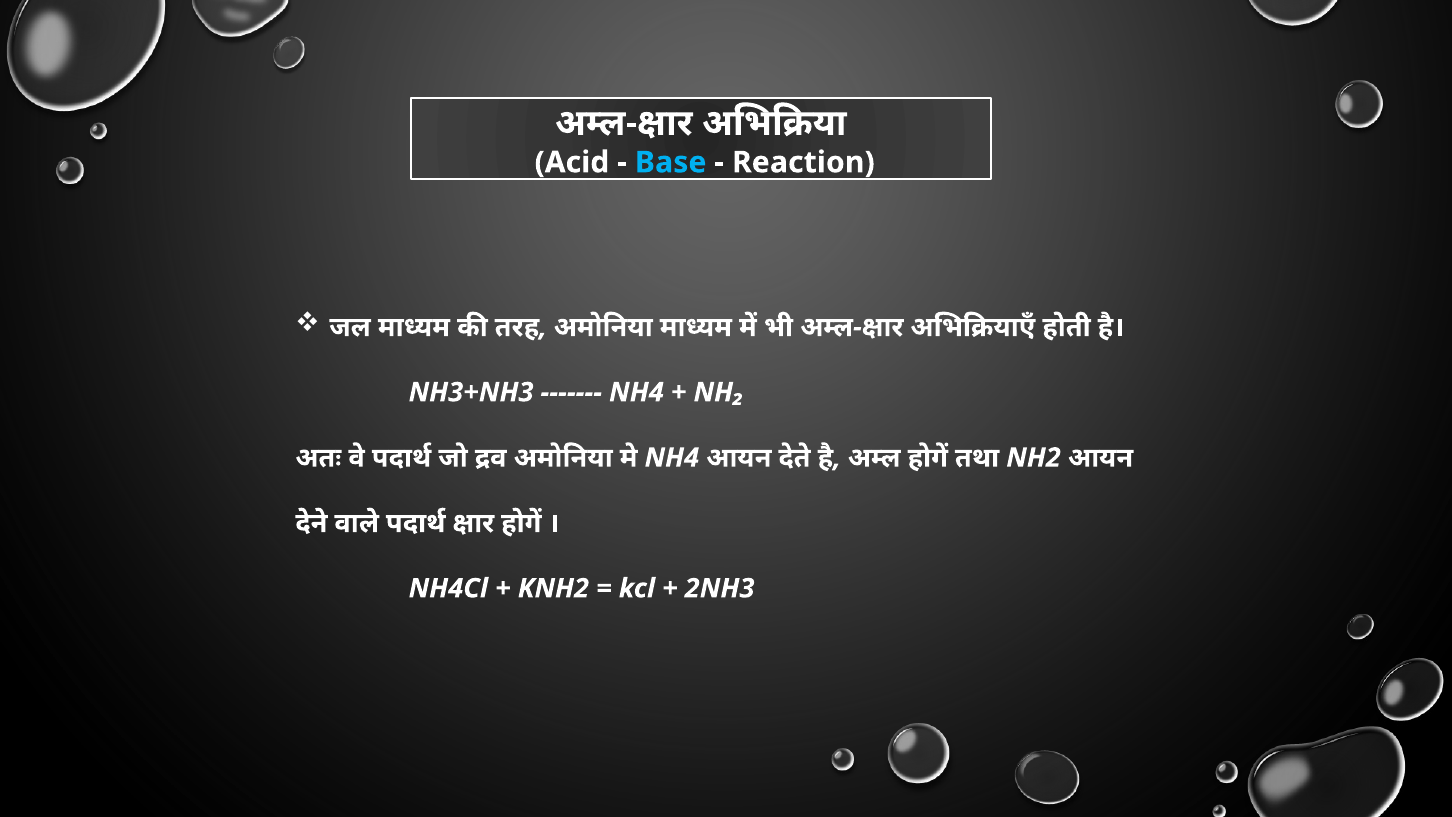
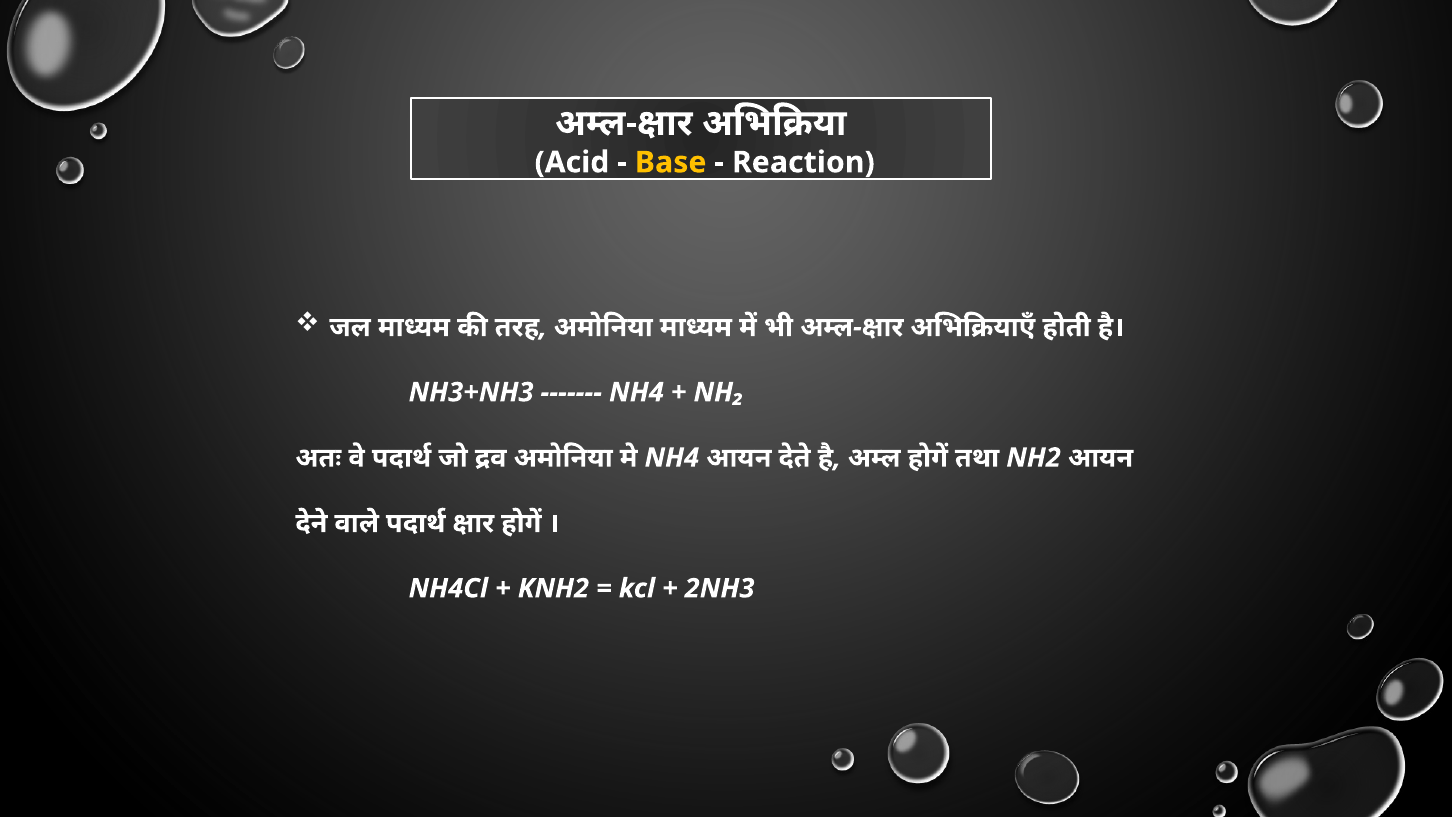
Base colour: light blue -> yellow (671, 162)
